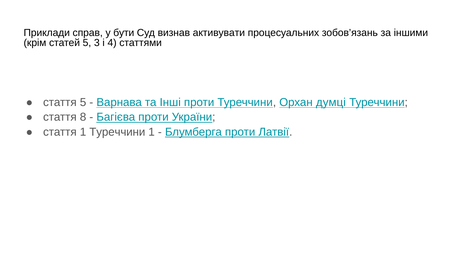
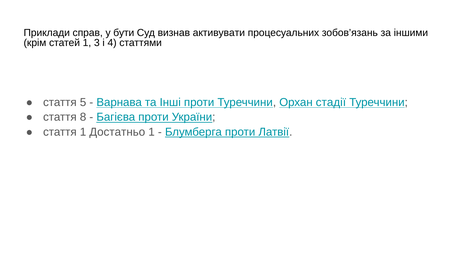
статей 5: 5 -> 1 (87, 43)
думці: думці -> стадії (331, 102)
1 Туреччини: Туреччини -> Достатньо (117, 132)
